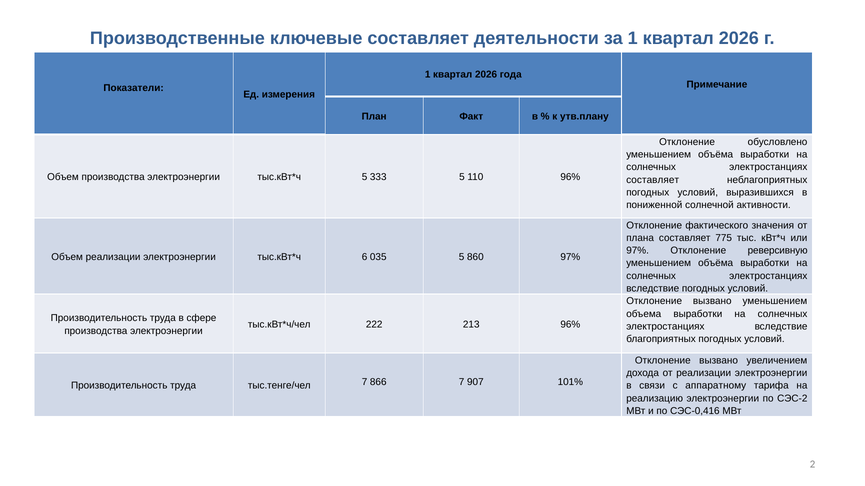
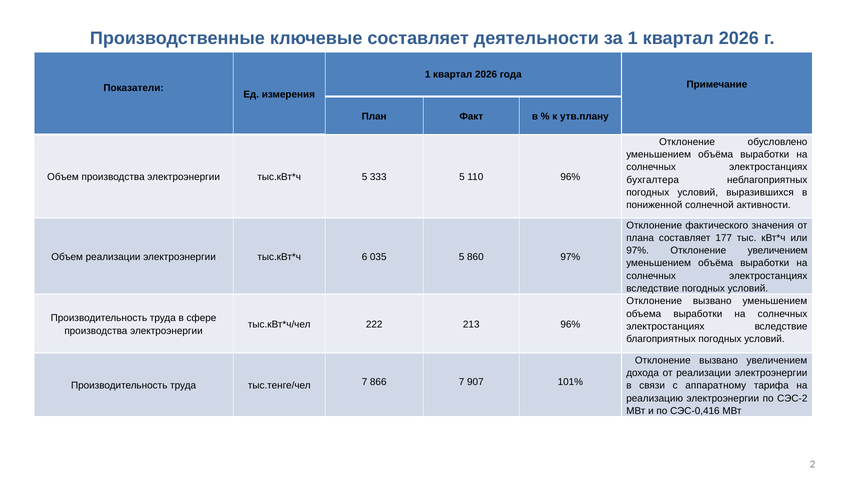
составляет: составляет -> бухгалтера (653, 180)
775: 775 -> 177 (724, 238)
Отклонение реверсивную: реверсивную -> увеличением (778, 251)
